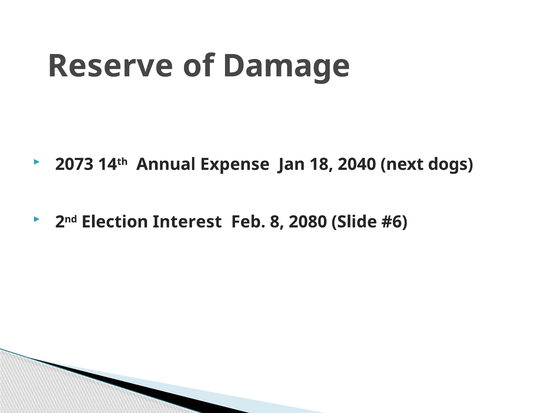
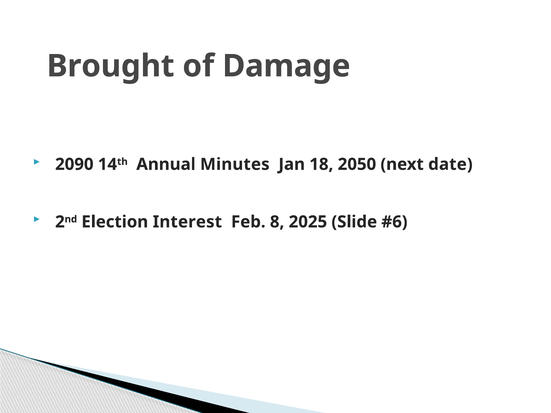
Reserve: Reserve -> Brought (111, 66)
2073: 2073 -> 2090 (74, 164)
Expense: Expense -> Minutes (235, 164)
2040: 2040 -> 2050 (357, 164)
dogs: dogs -> date (450, 164)
2080: 2080 -> 2025 (308, 222)
